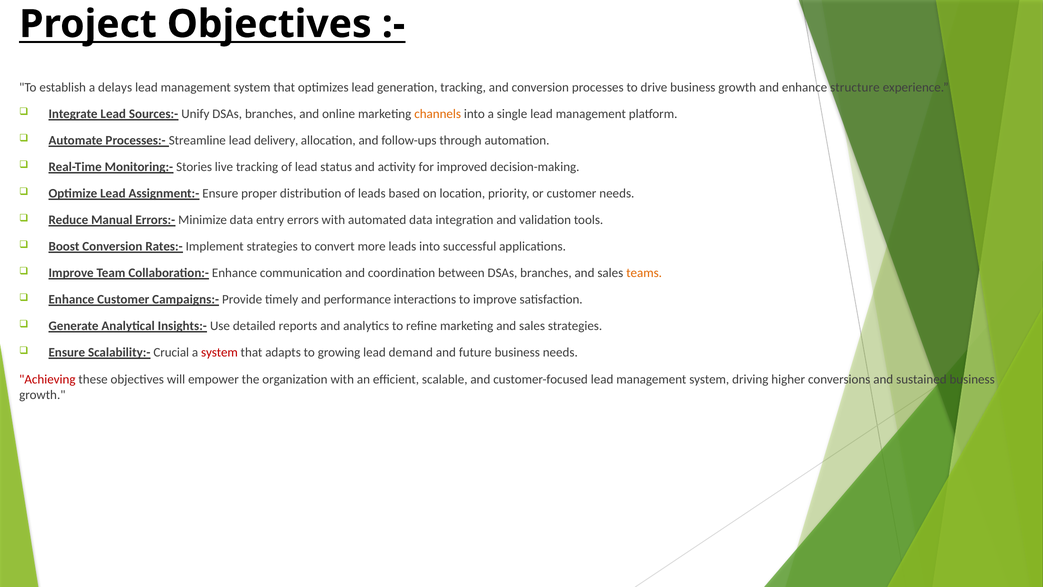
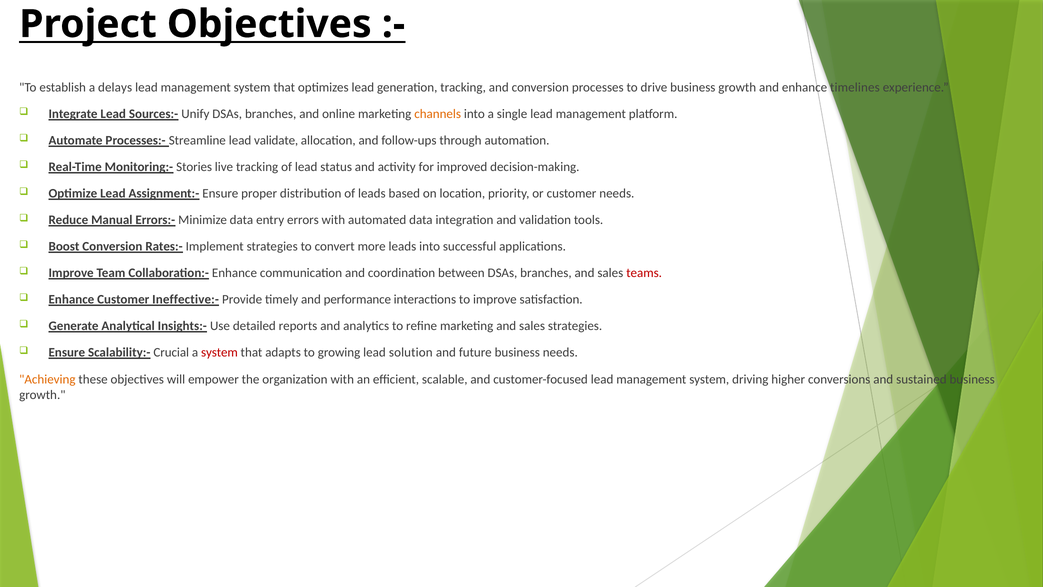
structure: structure -> timelines (855, 87)
delivery: delivery -> validate (276, 140)
teams colour: orange -> red (644, 273)
Campaigns:-: Campaigns:- -> Ineffective:- (186, 299)
demand: demand -> solution (411, 352)
Achieving colour: red -> orange (47, 379)
